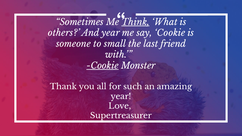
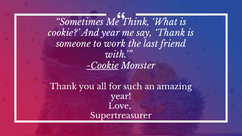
Think underline: present -> none (135, 22)
others: others -> cookie (64, 33)
say Cookie: Cookie -> Thank (170, 33)
small: small -> work (115, 44)
